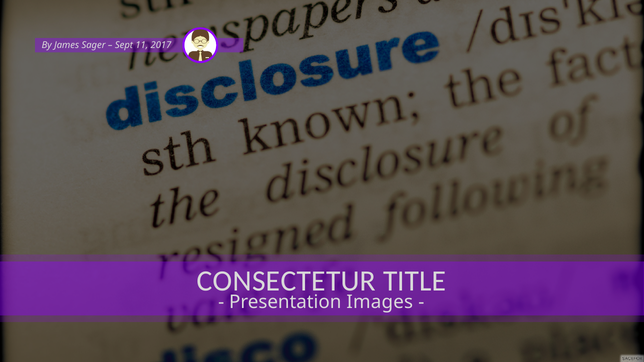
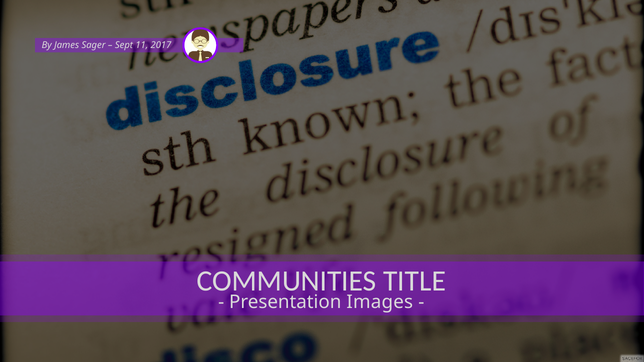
CONSECTETUR: CONSECTETUR -> COMMUNITIES (287, 281)
